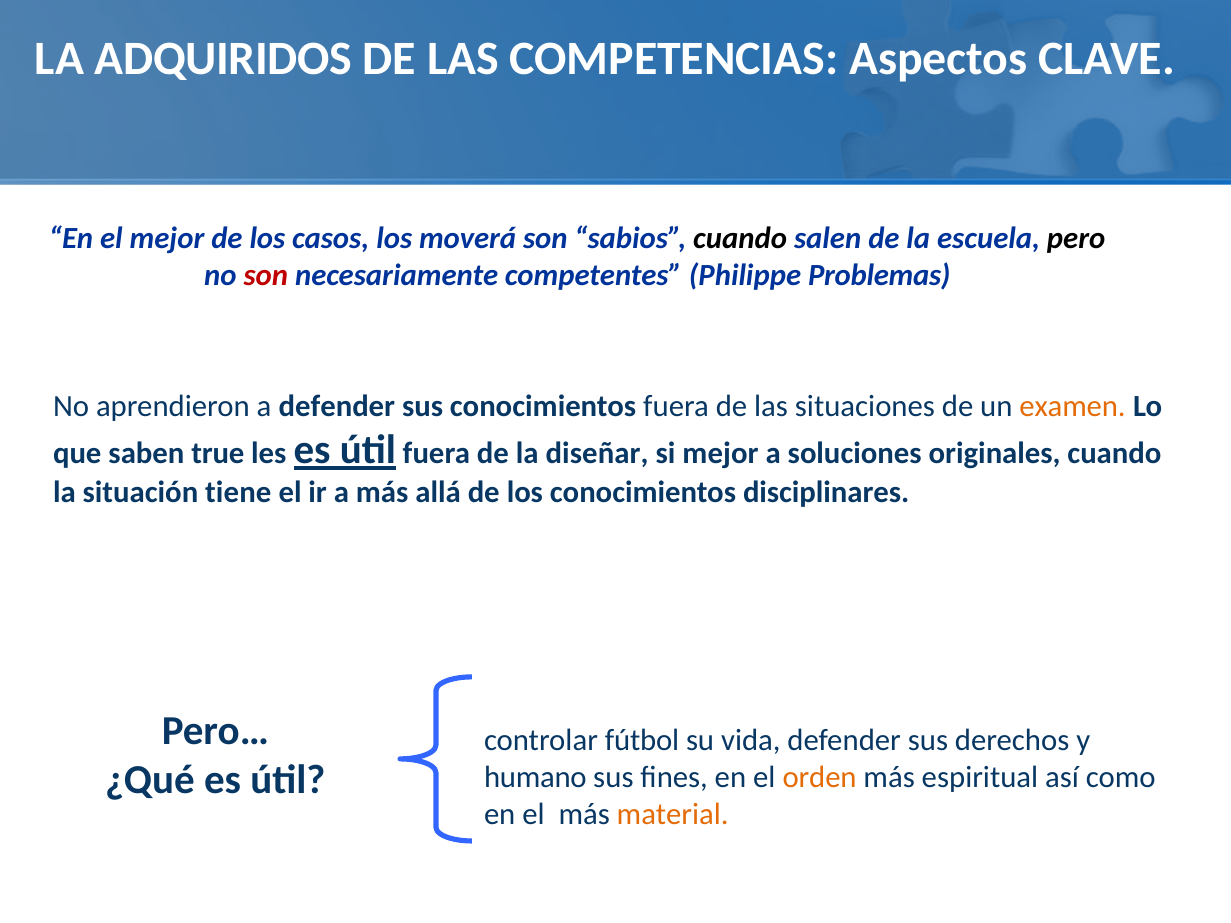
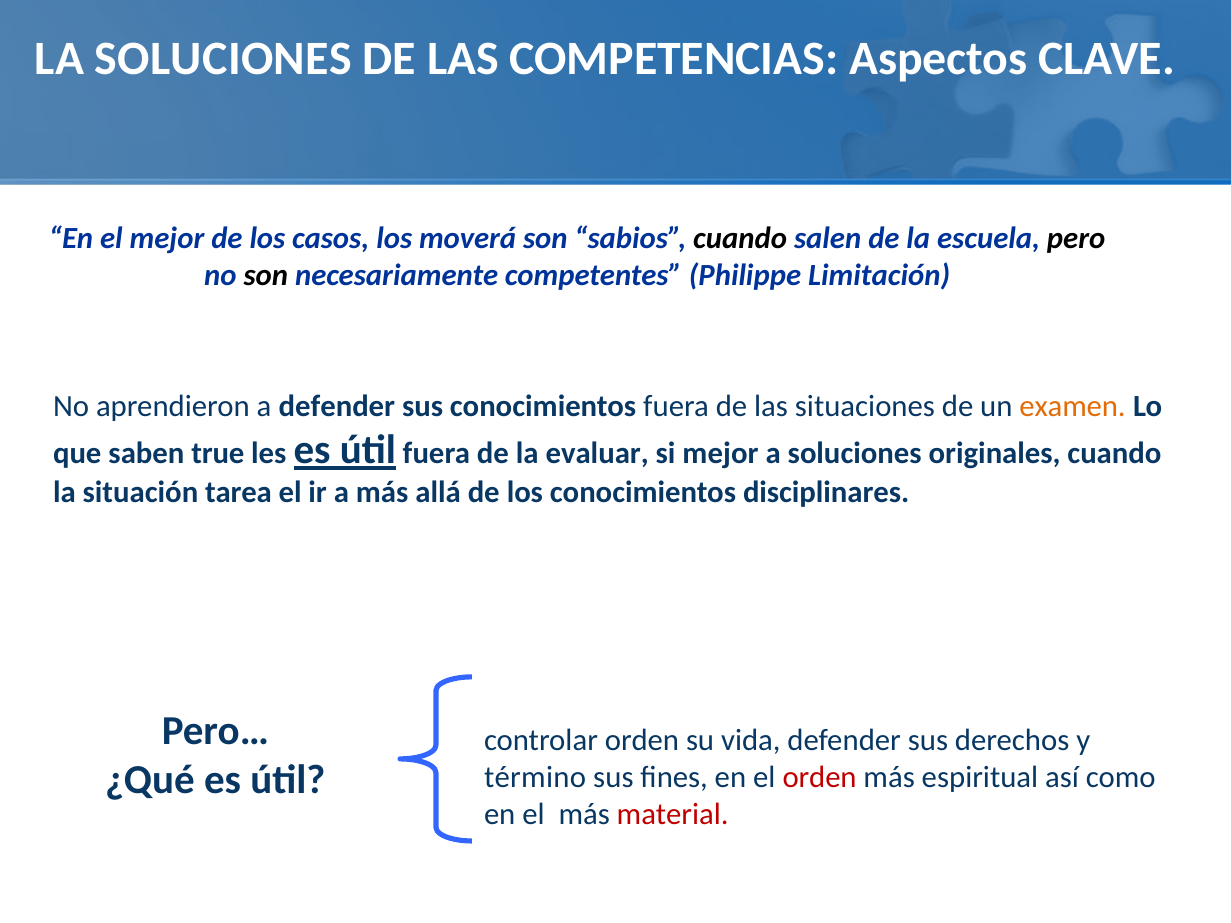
LA ADQUIRIDOS: ADQUIRIDOS -> SOLUCIONES (223, 59)
son colour: red -> black (266, 275)
Problemas: Problemas -> Limitación (879, 275)
diseñar: diseñar -> evaluar (597, 454)
tiene: tiene -> tarea (238, 493)
controlar fútbol: fútbol -> orden (642, 741)
humano: humano -> término (535, 778)
orden colour: orange -> red (820, 778)
material colour: orange -> red (673, 815)
